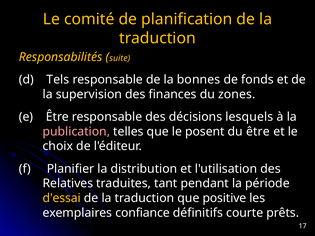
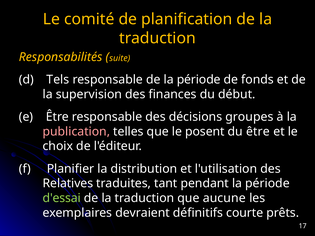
de la bonnes: bonnes -> période (199, 80)
zones: zones -> début (237, 94)
lesquels: lesquels -> groupes (249, 117)
d'essai colour: yellow -> light green (62, 198)
positive: positive -> aucune (224, 198)
confiance: confiance -> devraient (143, 213)
